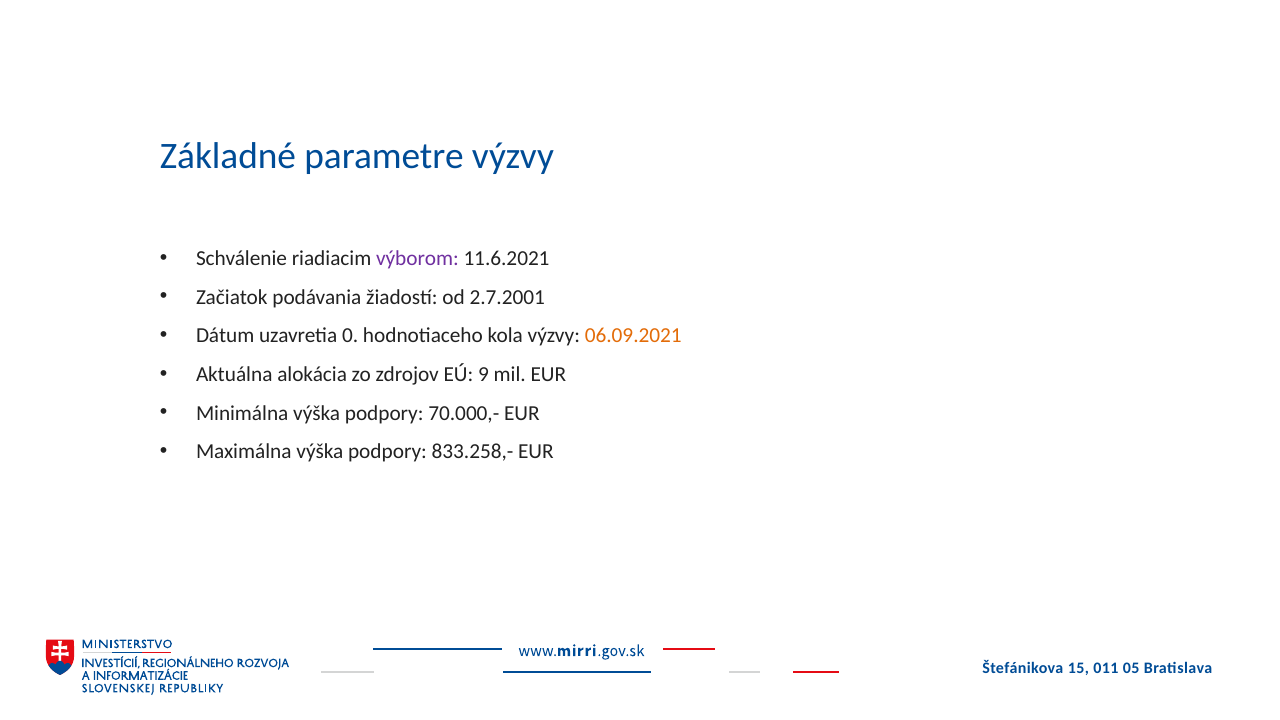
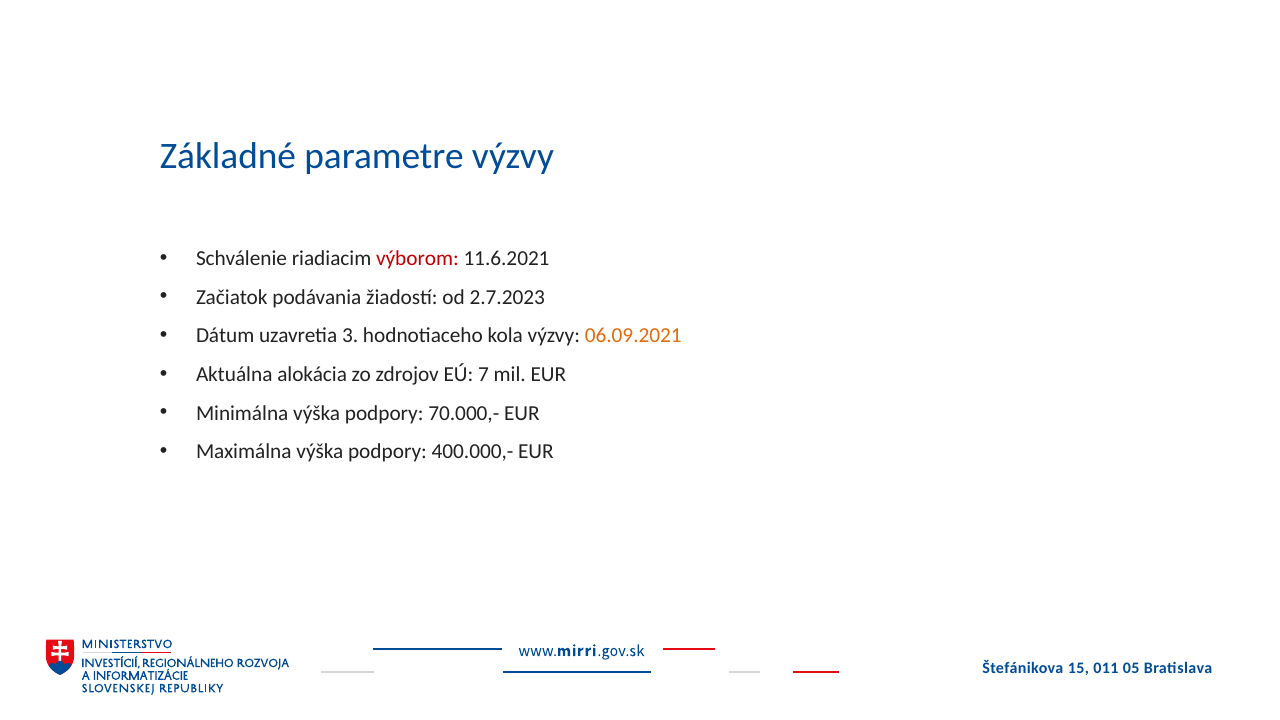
výborom colour: purple -> red (417, 258)
2.7.2001: 2.7.2001 -> 2.7.2023 (507, 297)
0: 0 -> 3 (350, 336)
9: 9 -> 7 (483, 374)
833.258,-: 833.258,- -> 400.000,- (472, 452)
